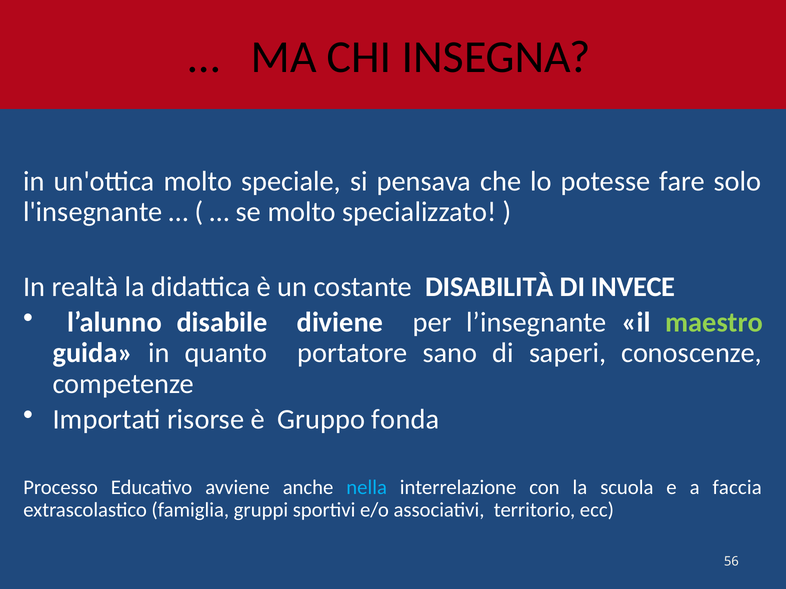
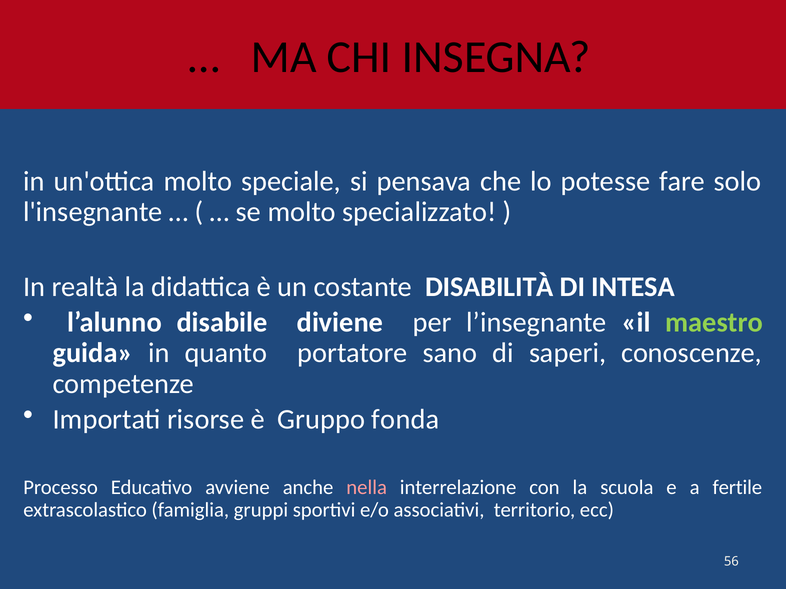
INVECE: INVECE -> INTESA (633, 287)
nella colour: light blue -> pink (367, 488)
faccia: faccia -> fertile (737, 488)
